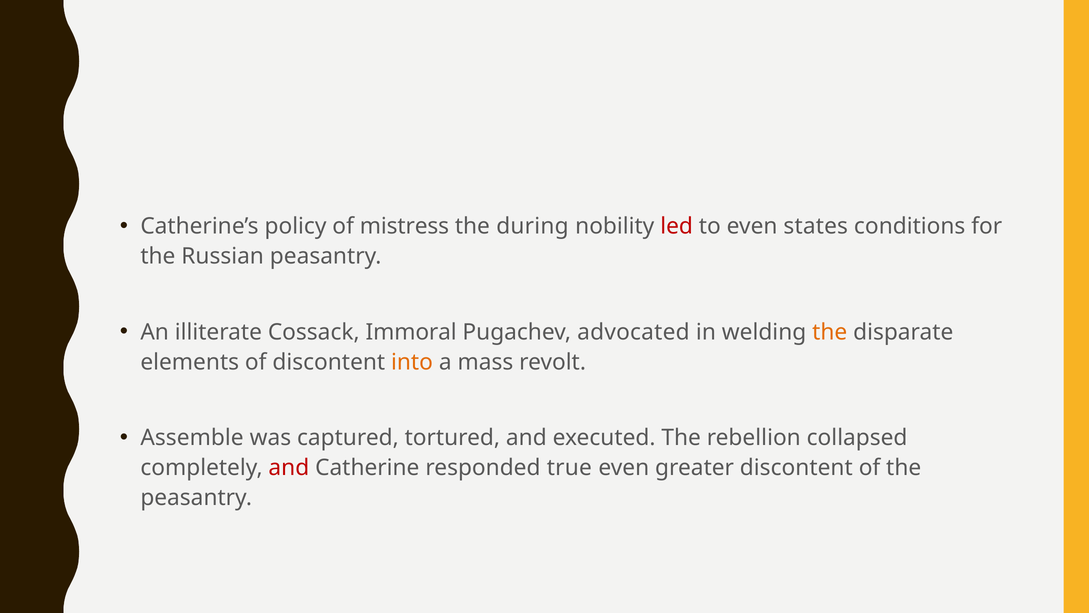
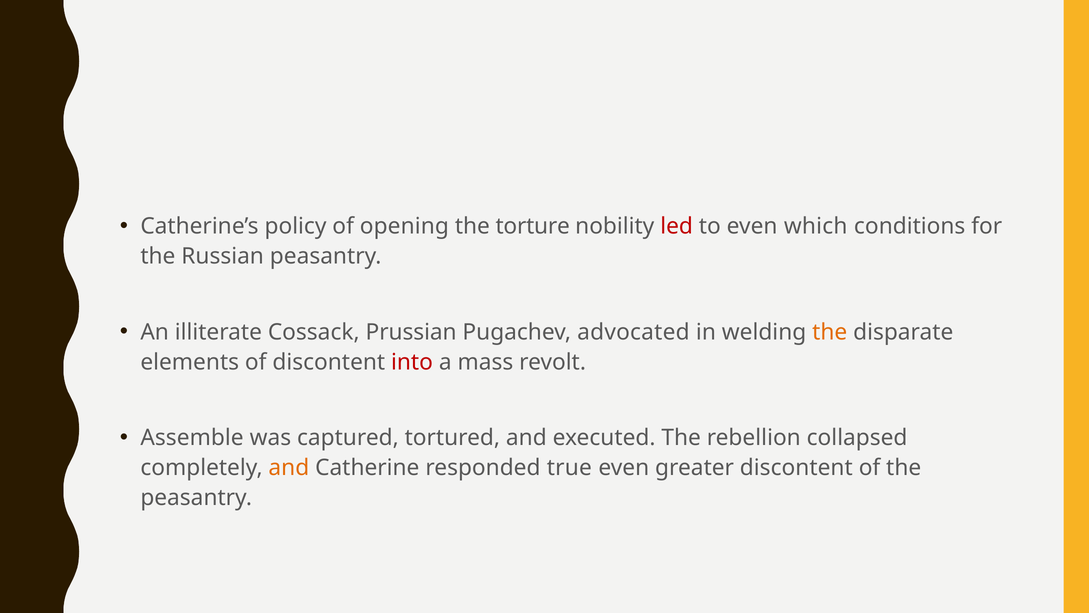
mistress: mistress -> opening (404, 226)
during: during -> torture (533, 226)
states: states -> which (816, 226)
Immoral: Immoral -> Prussian (411, 332)
into colour: orange -> red (412, 362)
and colour: red -> orange (289, 468)
